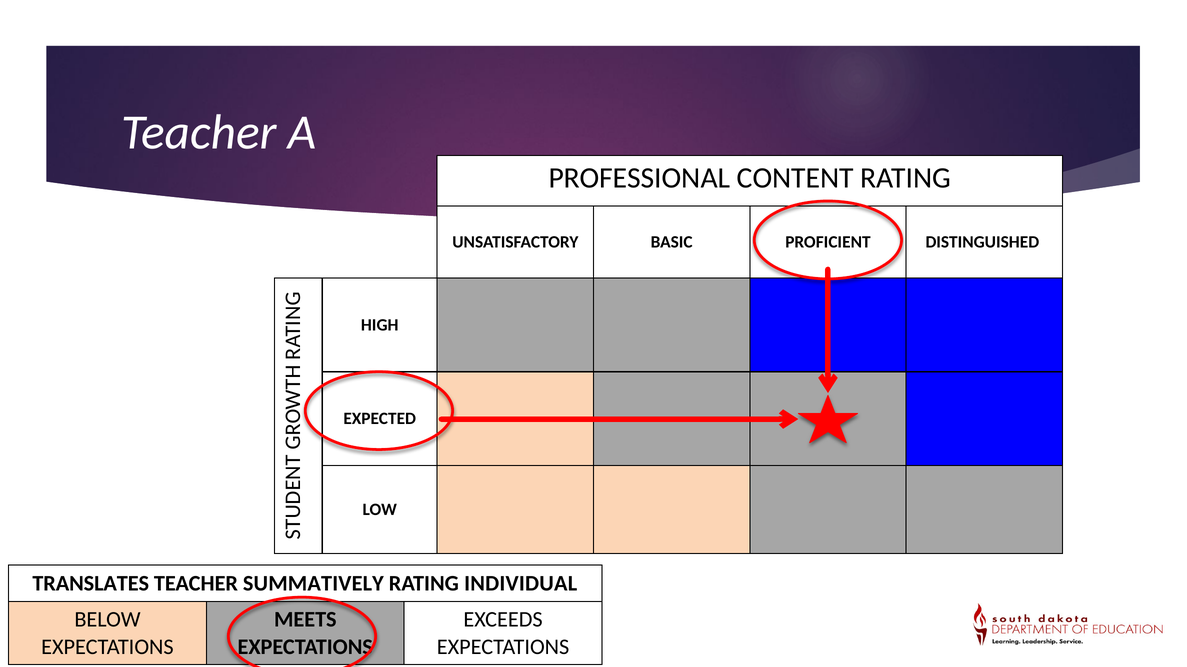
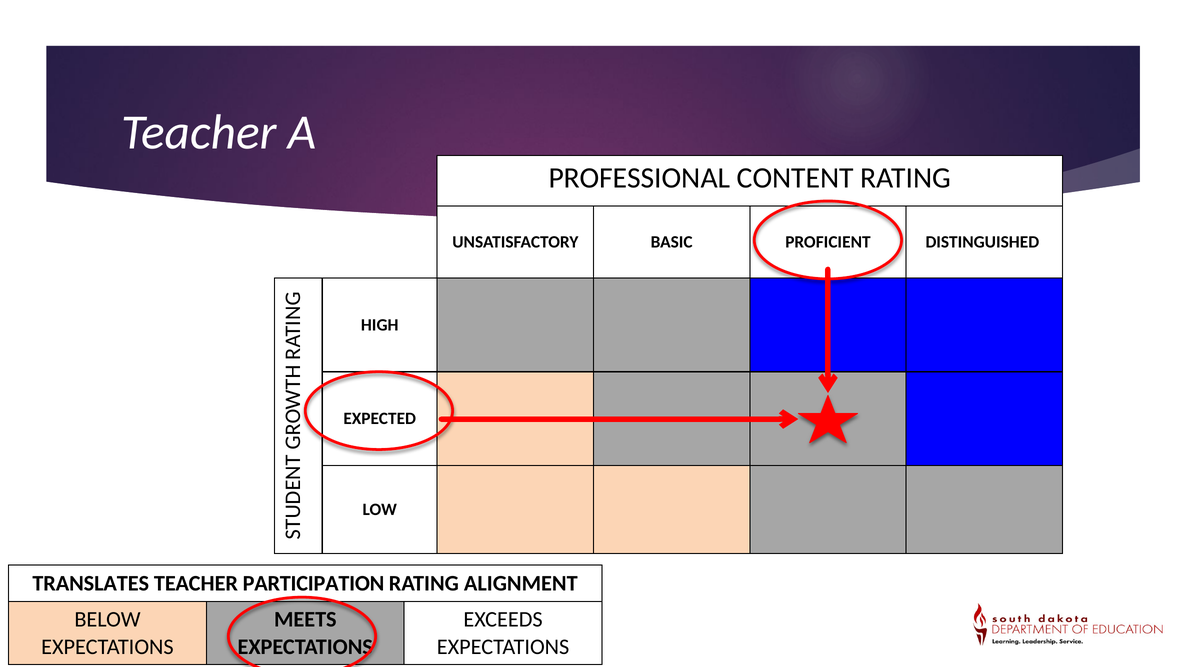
SUMMATIVELY: SUMMATIVELY -> PARTICIPATION (314, 584)
INDIVIDUAL: INDIVIDUAL -> ALIGNMENT (521, 584)
